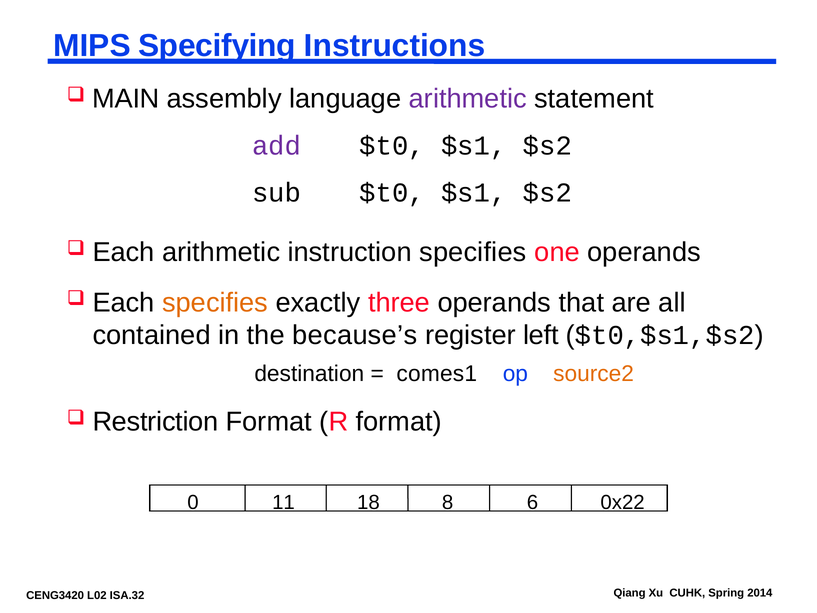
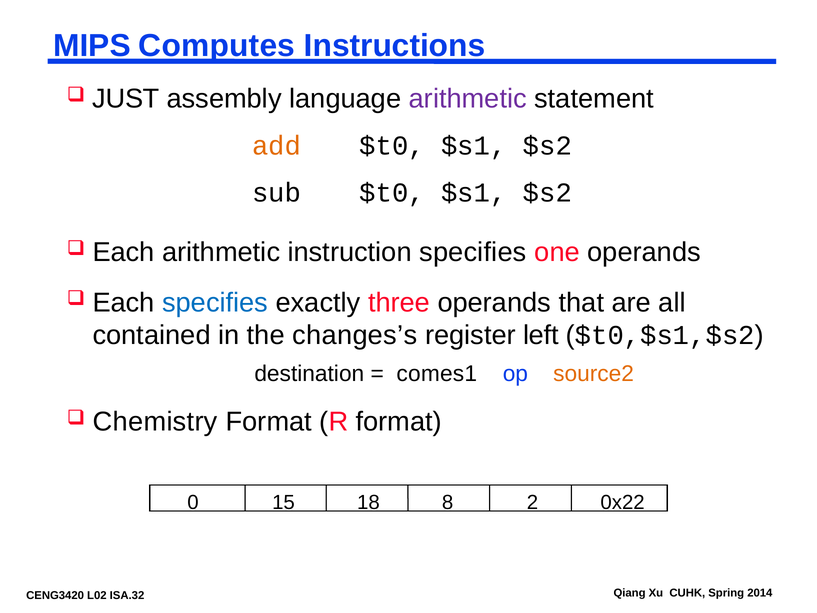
Specifying: Specifying -> Computes (217, 46)
MAIN: MAIN -> JUST (126, 99)
add colour: purple -> orange (277, 146)
specifies colour: orange -> blue (215, 302)
because’s: because’s -> changes’s (355, 335)
Restriction: Restriction -> Chemistry (155, 422)
11: 11 -> 15 (284, 502)
6: 6 -> 2 (533, 502)
